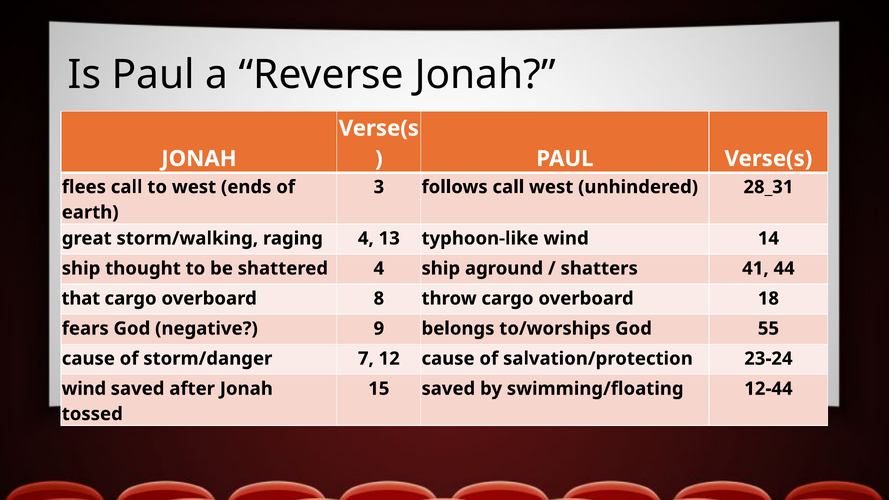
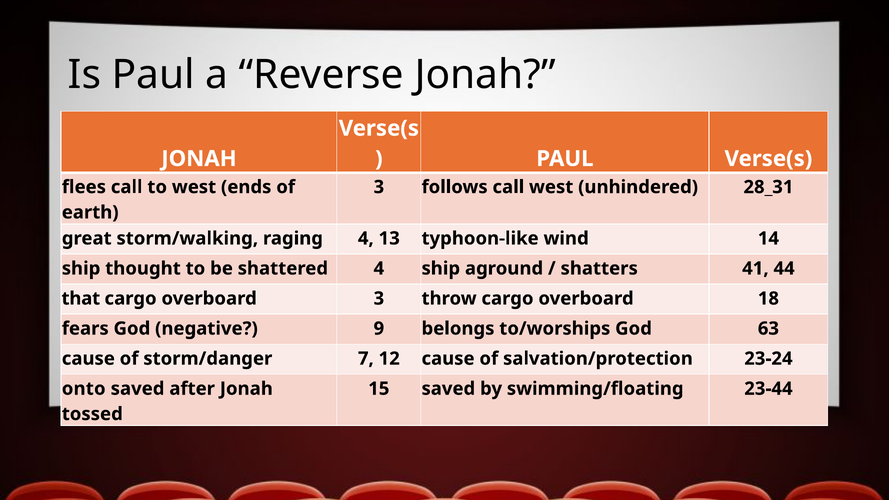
overboard 8: 8 -> 3 (379, 299)
55: 55 -> 63 (768, 329)
wind: wind -> onto (84, 389)
12-44: 12-44 -> 23-44 (768, 389)
